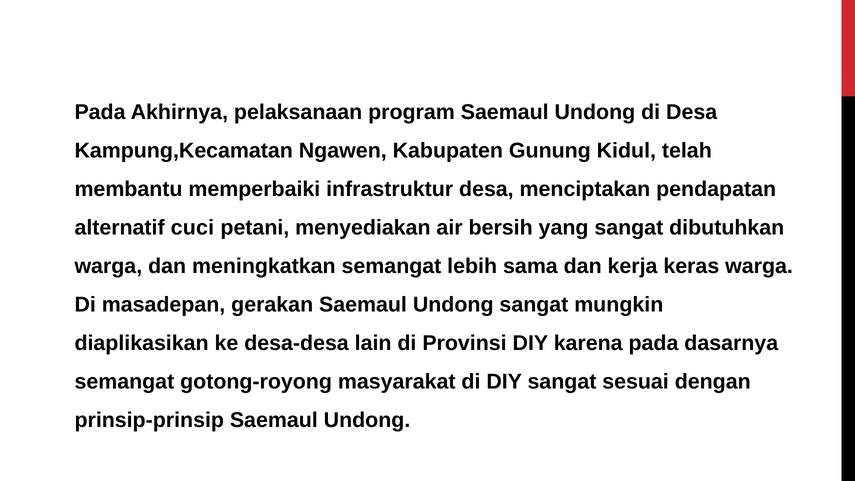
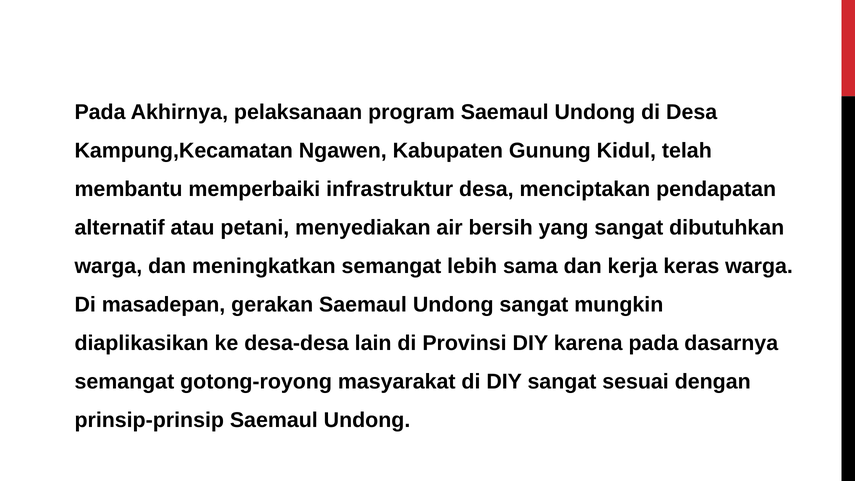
cuci: cuci -> atau (193, 228)
